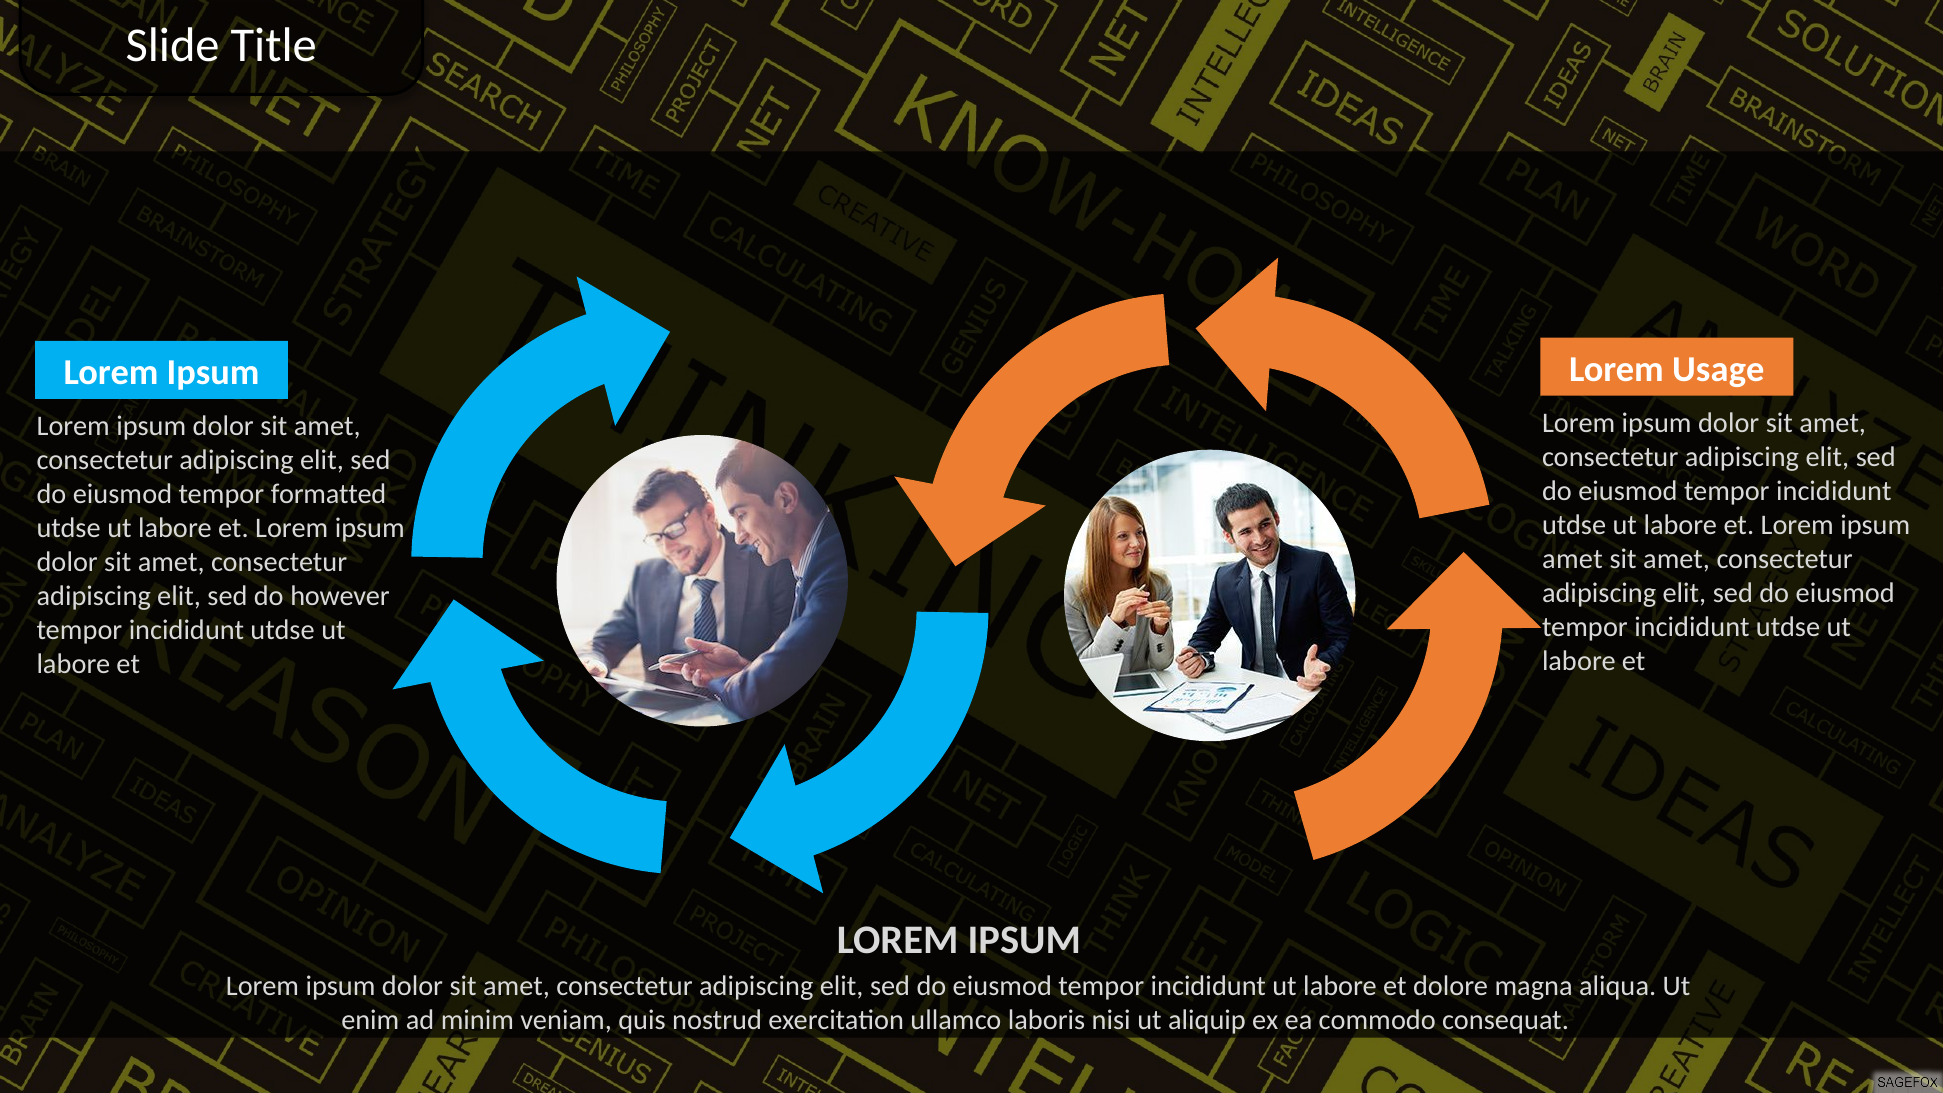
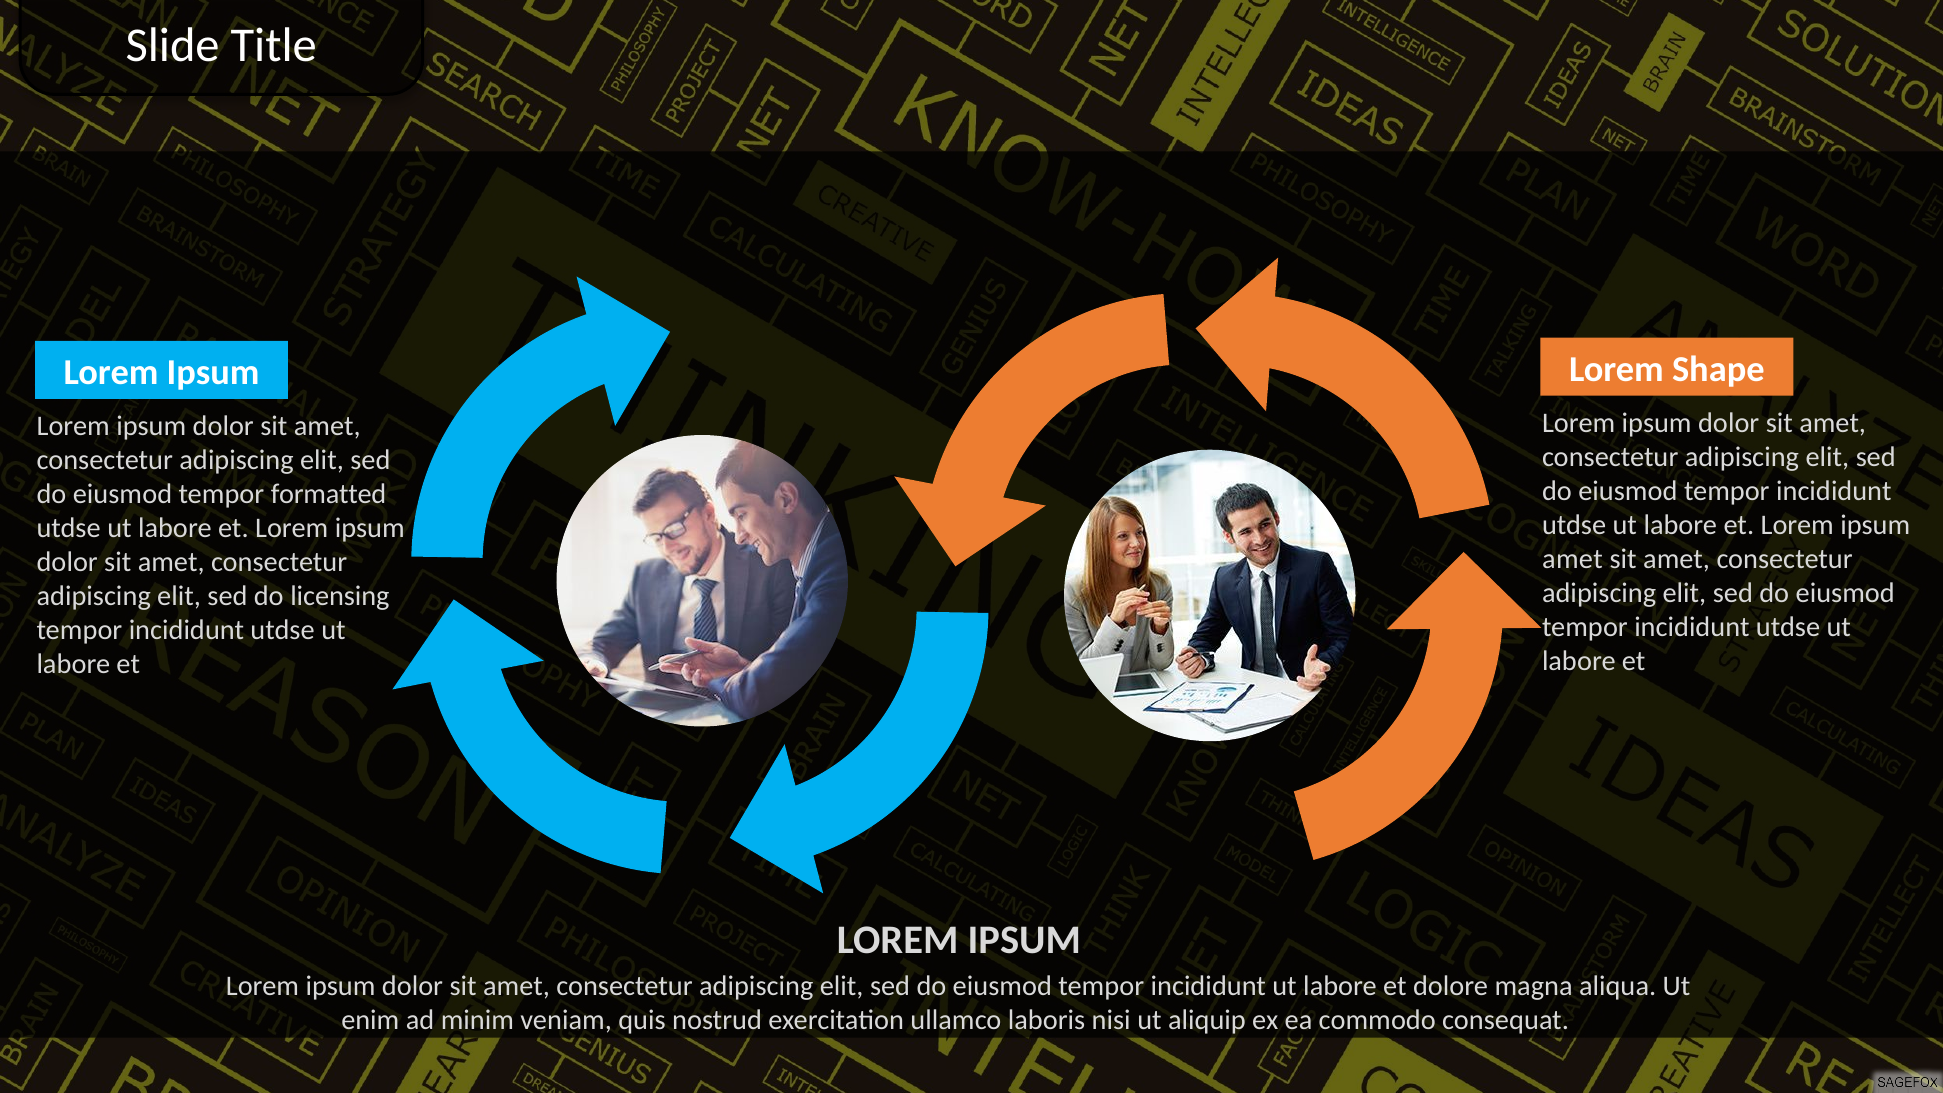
Usage: Usage -> Shape (1718, 369)
however: however -> licensing (340, 596)
